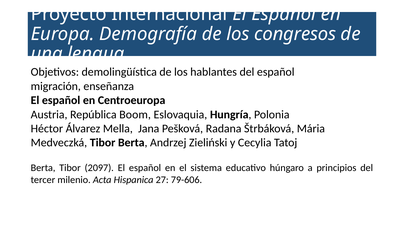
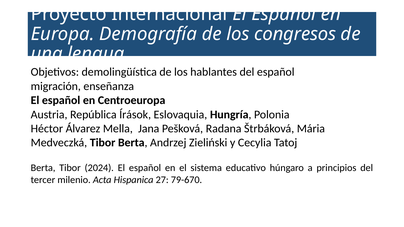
Boom: Boom -> Írások (135, 115)
2097: 2097 -> 2024 (99, 168)
79-606: 79-606 -> 79-670 (186, 180)
